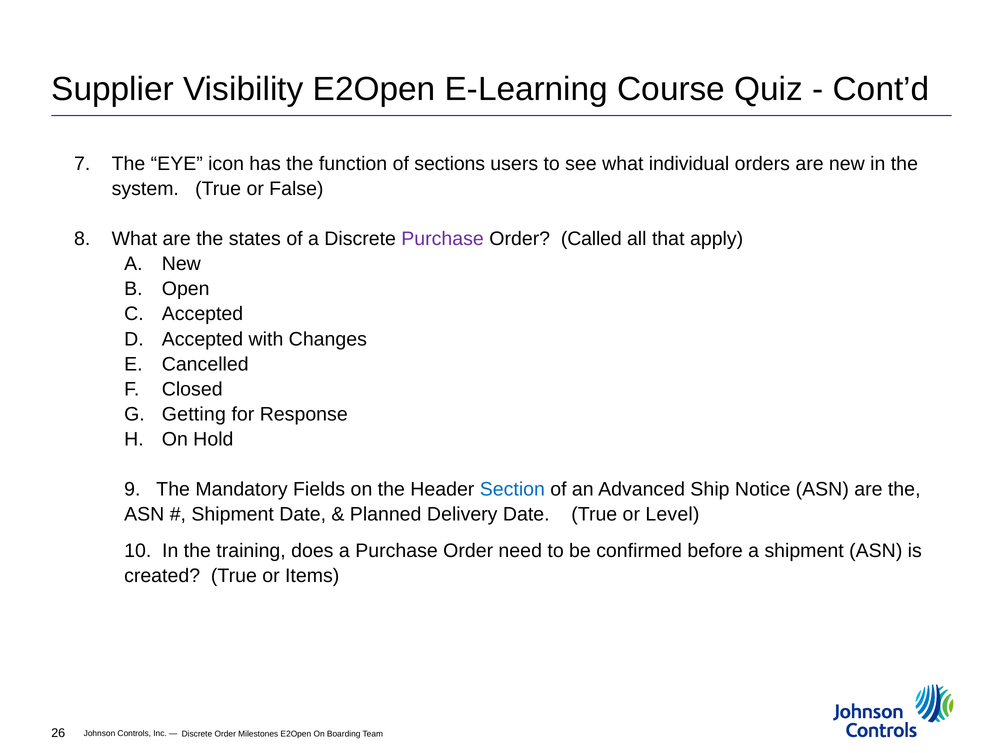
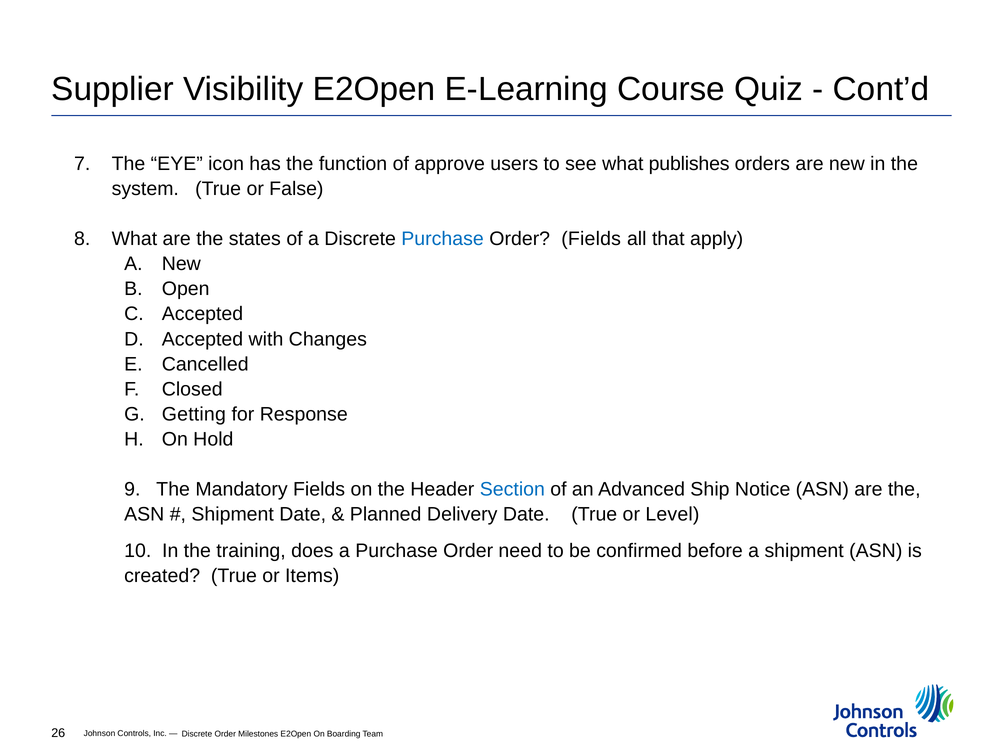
sections: sections -> approve (450, 164)
individual: individual -> publishes (689, 164)
Purchase colour: purple -> blue (443, 239)
Order Called: Called -> Fields (591, 239)
